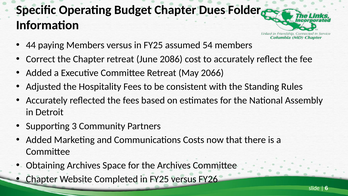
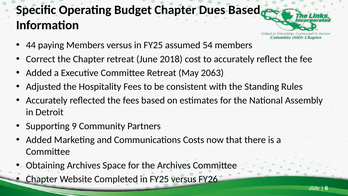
Dues Folder: Folder -> Based (244, 10)
2086: 2086 -> 2018 (171, 59)
2066: 2066 -> 2063 (212, 73)
3: 3 -> 9 (74, 126)
